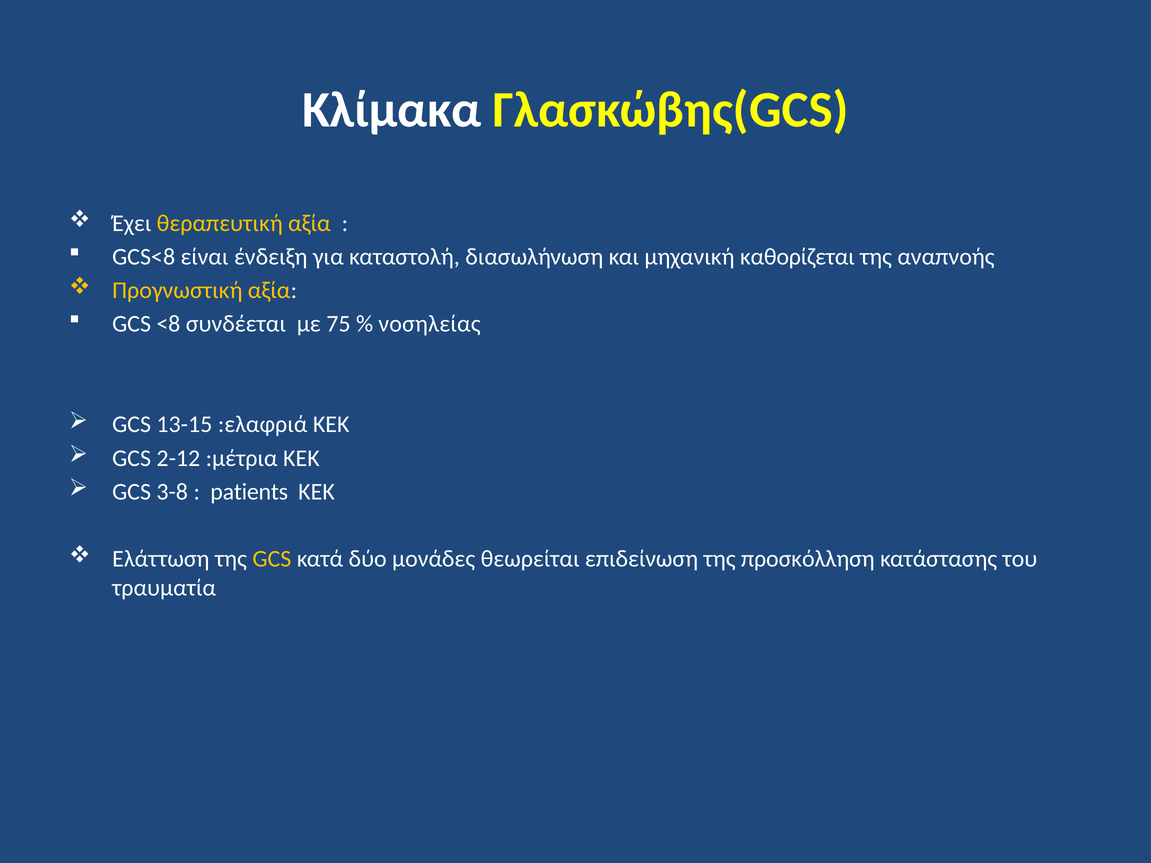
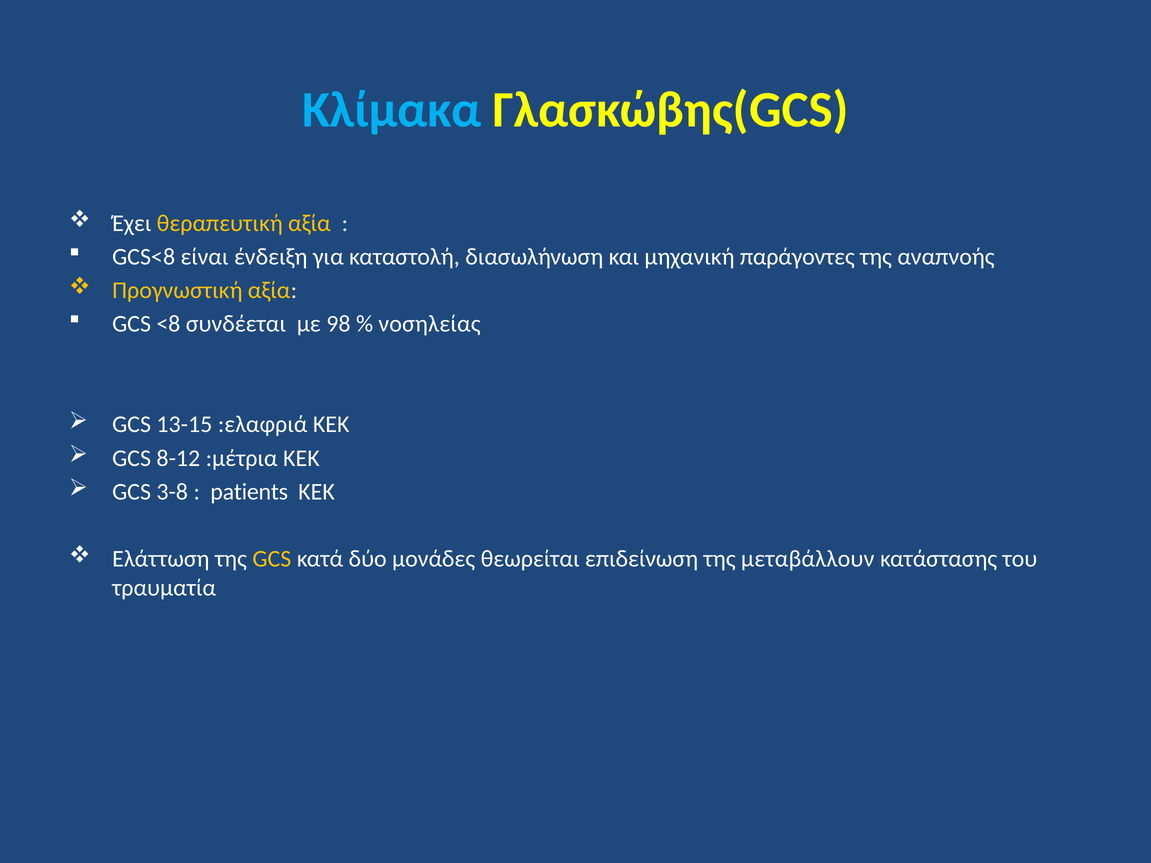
Κλίμακα colour: white -> light blue (392, 110)
καθορίζεται: καθορίζεται -> παράγοντες (797, 257)
75: 75 -> 98 (338, 324)
2-12: 2-12 -> 8-12 (178, 458)
προσκόλληση: προσκόλληση -> μεταβάλλουν (808, 559)
